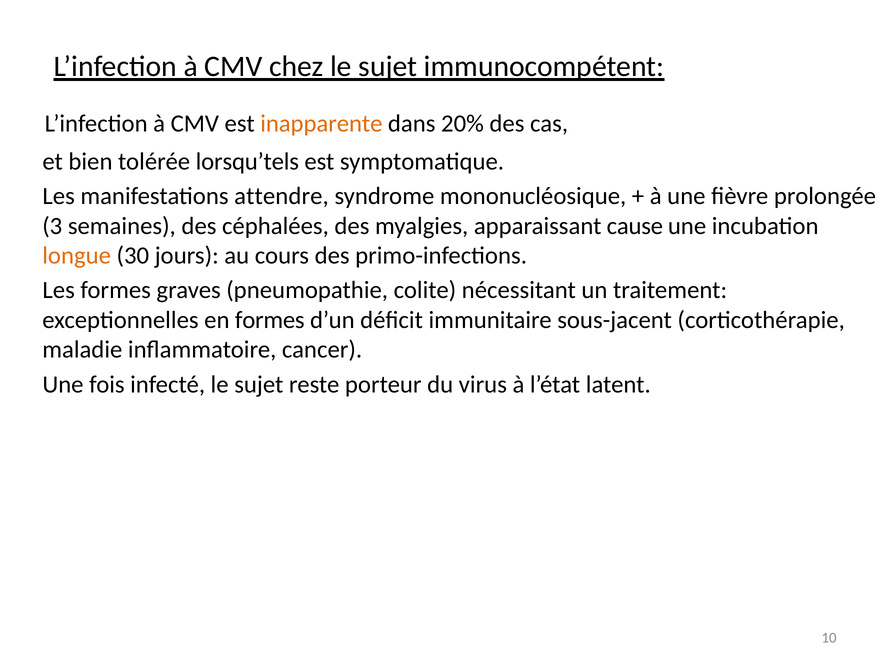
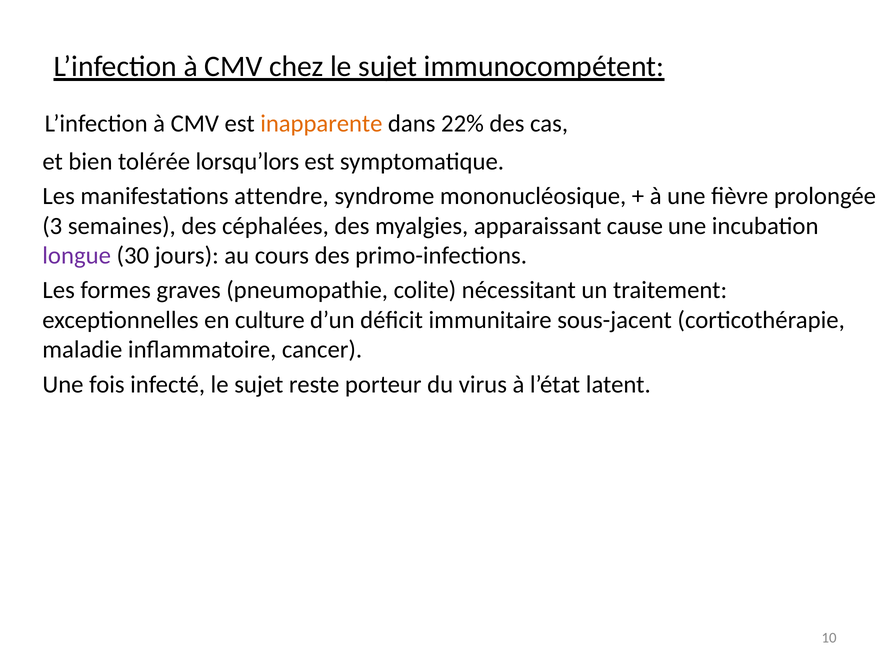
20%: 20% -> 22% (462, 124)
lorsqu’tels: lorsqu’tels -> lorsqu’lors (247, 161)
longue colour: orange -> purple (77, 255)
en formes: formes -> culture (270, 320)
